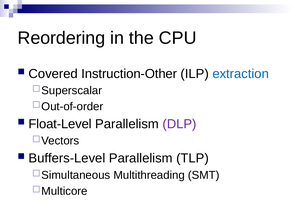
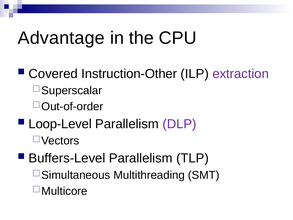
Reordering: Reordering -> Advantage (61, 38)
extraction colour: blue -> purple (241, 74)
Float-Level: Float-Level -> Loop-Level (60, 124)
